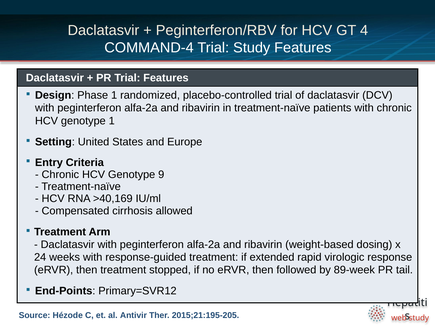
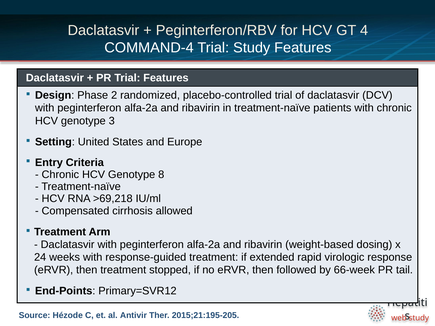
Phase 1: 1 -> 2 (114, 95)
genotype 1: 1 -> 3 (112, 121)
9: 9 -> 8 (161, 175)
>40,169: >40,169 -> >69,218 (113, 199)
89-week: 89-week -> 66-week (354, 270)
